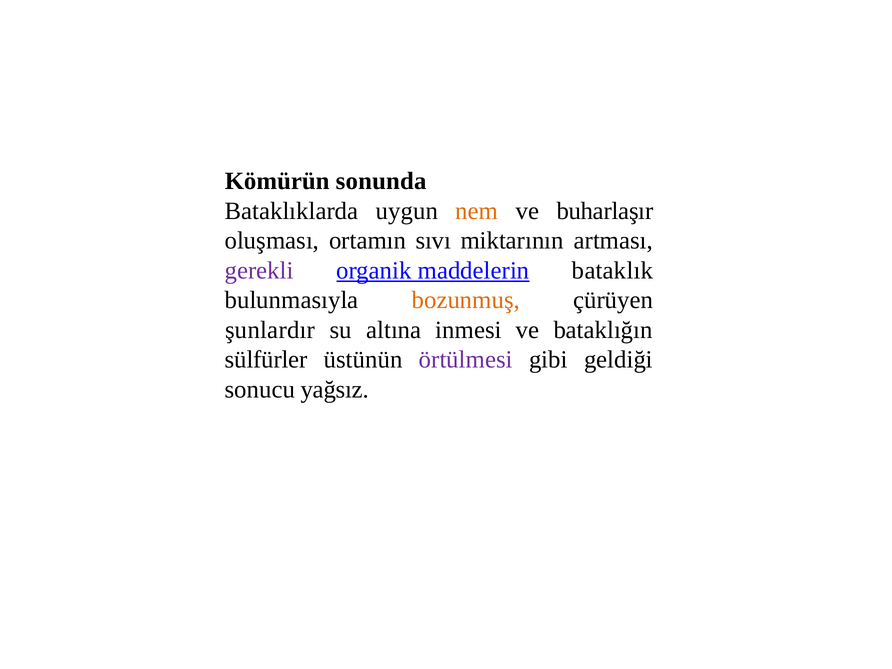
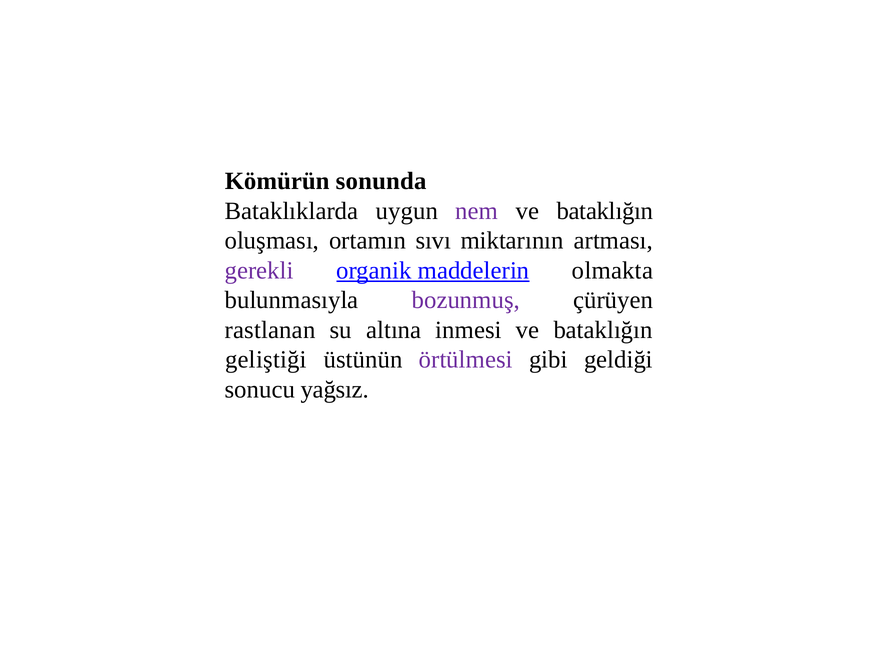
nem colour: orange -> purple (477, 211)
buharlaşır: buharlaşır -> bataklığın (605, 211)
bataklık: bataklık -> olmakta (612, 270)
bozunmuş colour: orange -> purple (466, 300)
şunlardır: şunlardır -> rastlanan (270, 330)
sülfürler: sülfürler -> geliştiği (266, 360)
